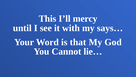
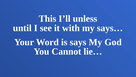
mercy: mercy -> unless (85, 18)
that: that -> says (78, 42)
